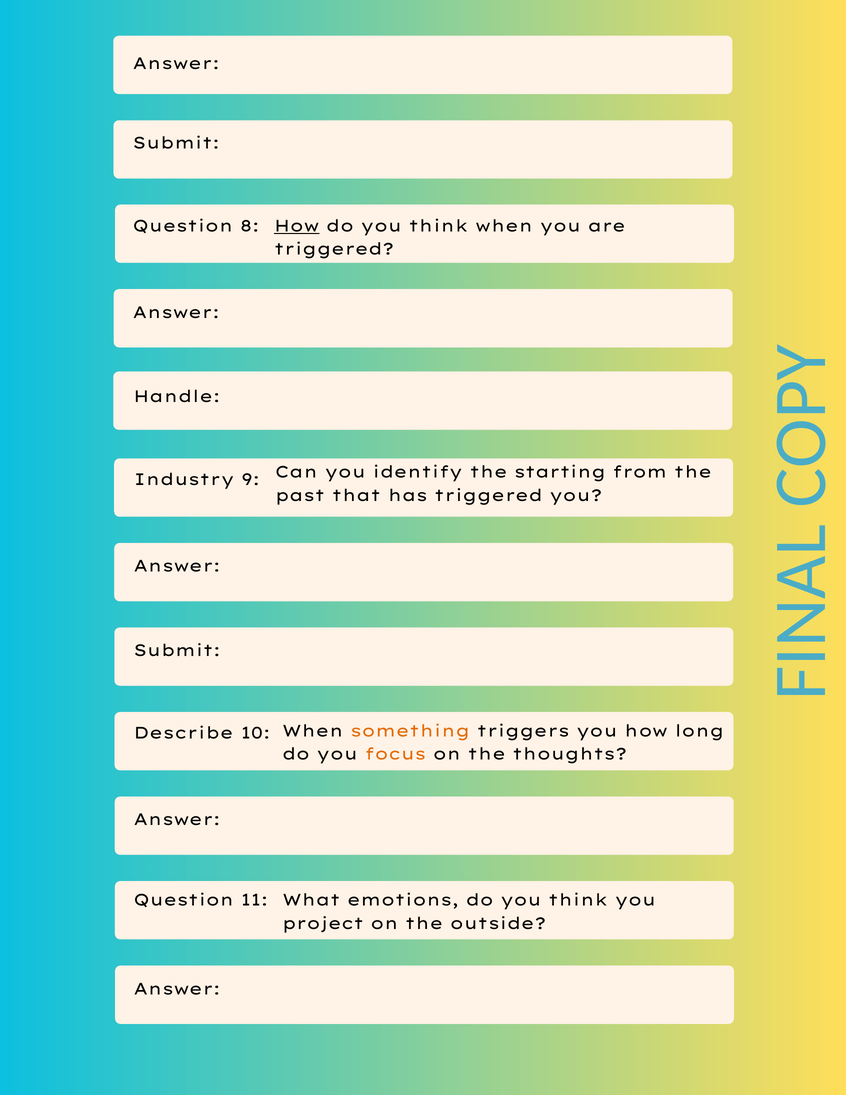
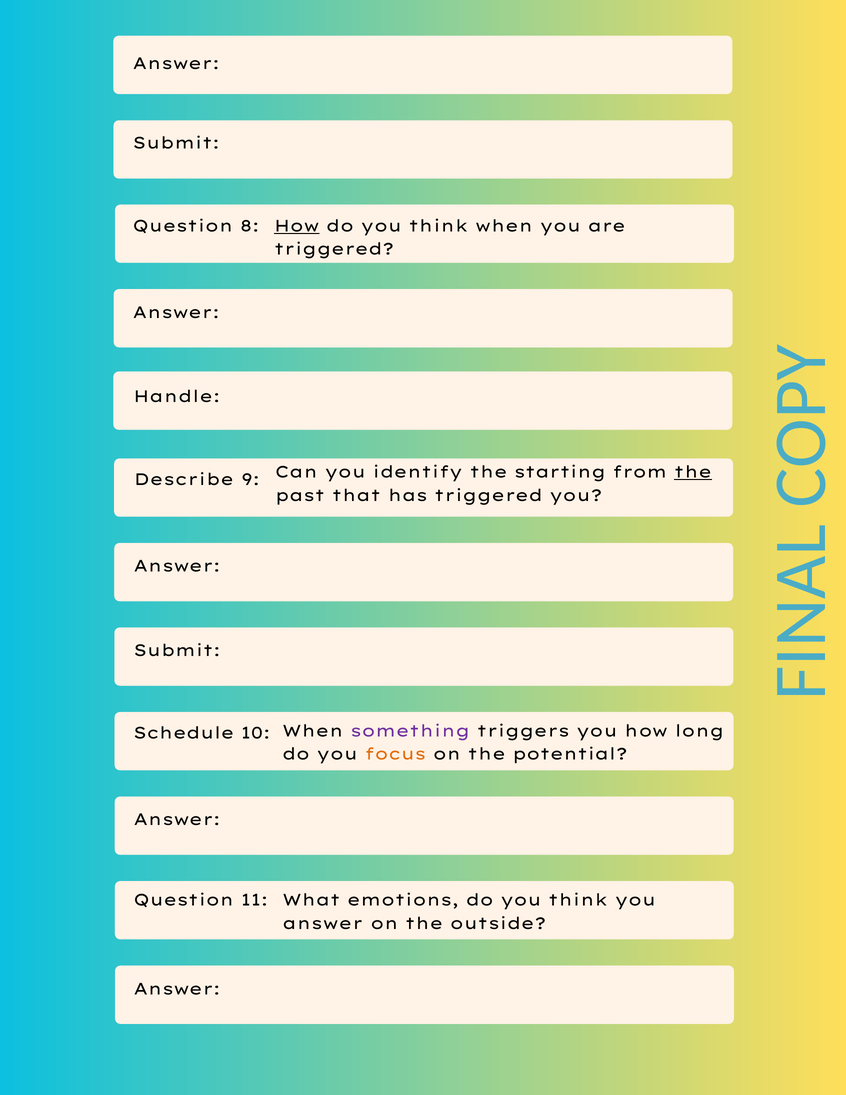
the underline: none -> present (693, 472)
Industry: Industry -> Describe (184, 480)
something colour: orange -> purple (410, 731)
Describe: Describe -> Schedule (184, 733)
thoughts: thoughts -> potential (570, 754)
project: project -> answer (323, 923)
